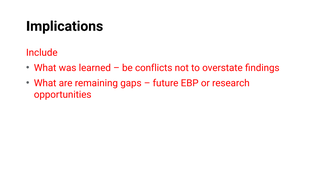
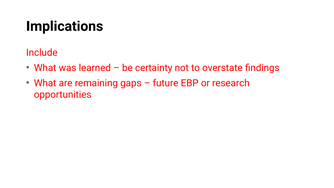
conflicts: conflicts -> certainty (154, 68)
